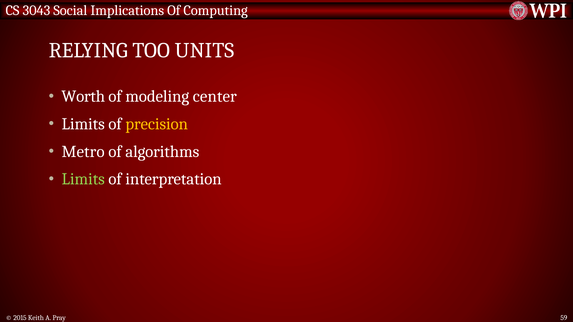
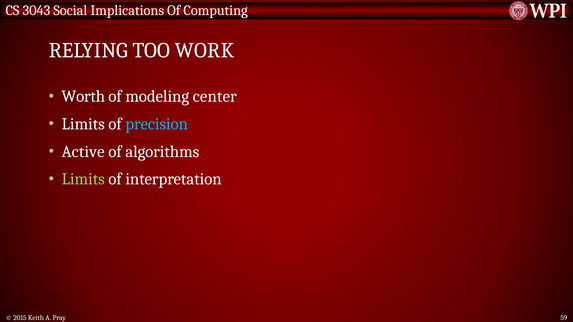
UNITS: UNITS -> WORK (205, 50)
precision colour: yellow -> light blue (157, 124)
Metro: Metro -> Active (83, 152)
